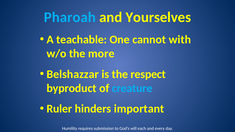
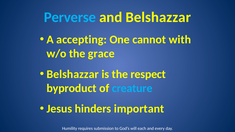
Pharoah: Pharoah -> Perverse (70, 17)
and Yourselves: Yourselves -> Belshazzar (158, 17)
teachable: teachable -> accepting (82, 40)
more: more -> grace (101, 54)
Ruler: Ruler -> Jesus (59, 109)
